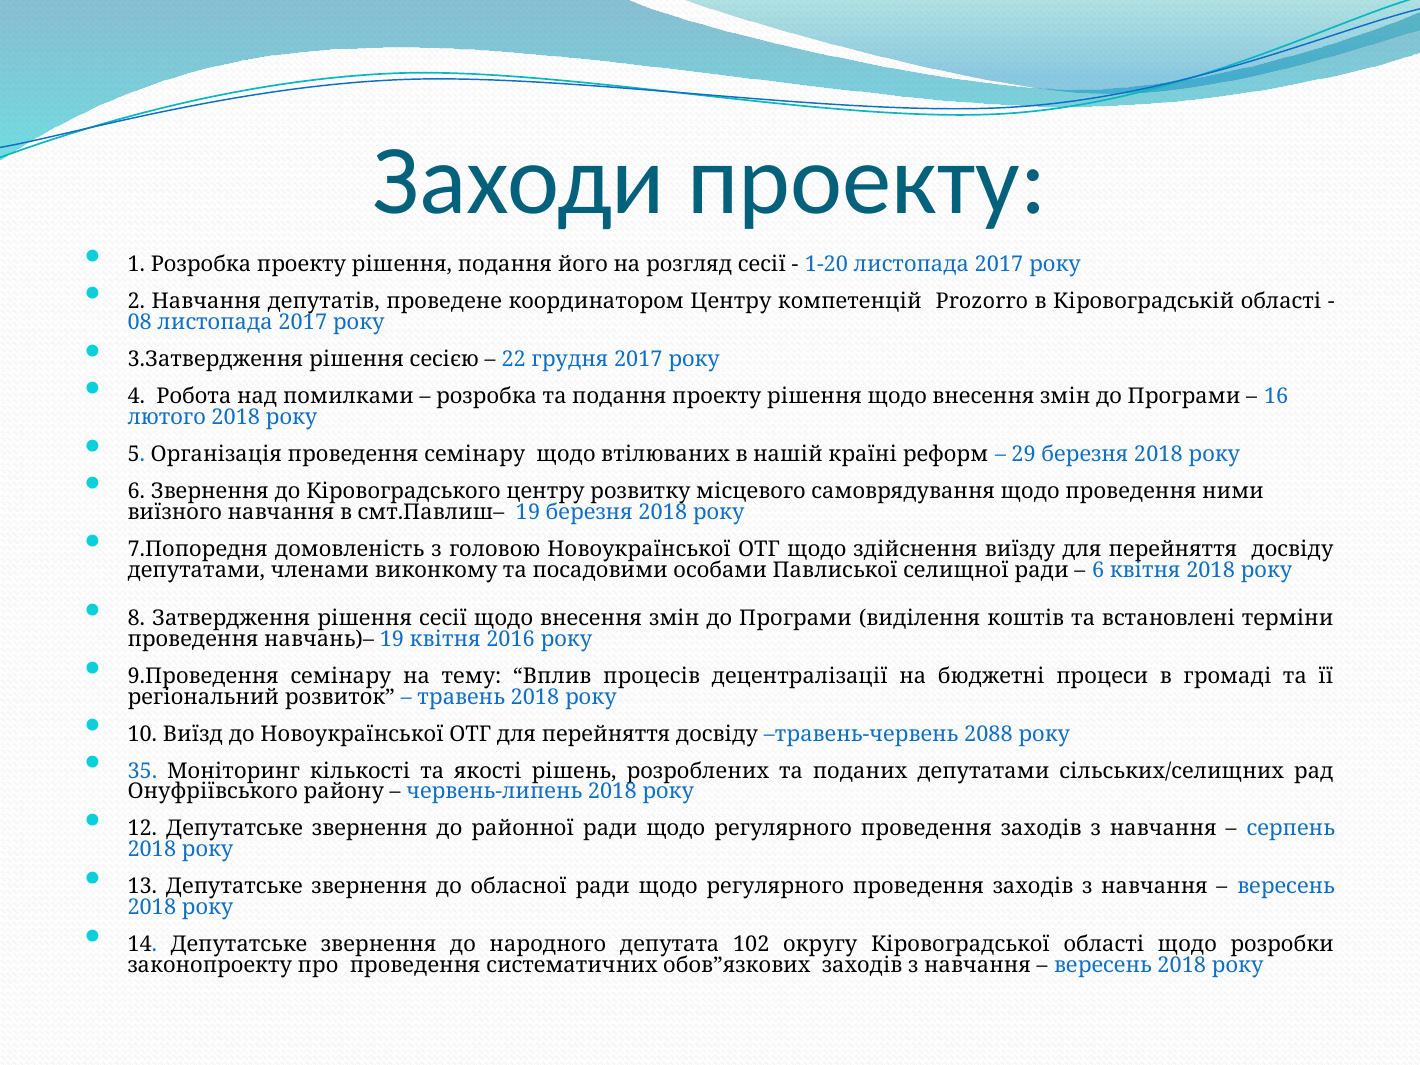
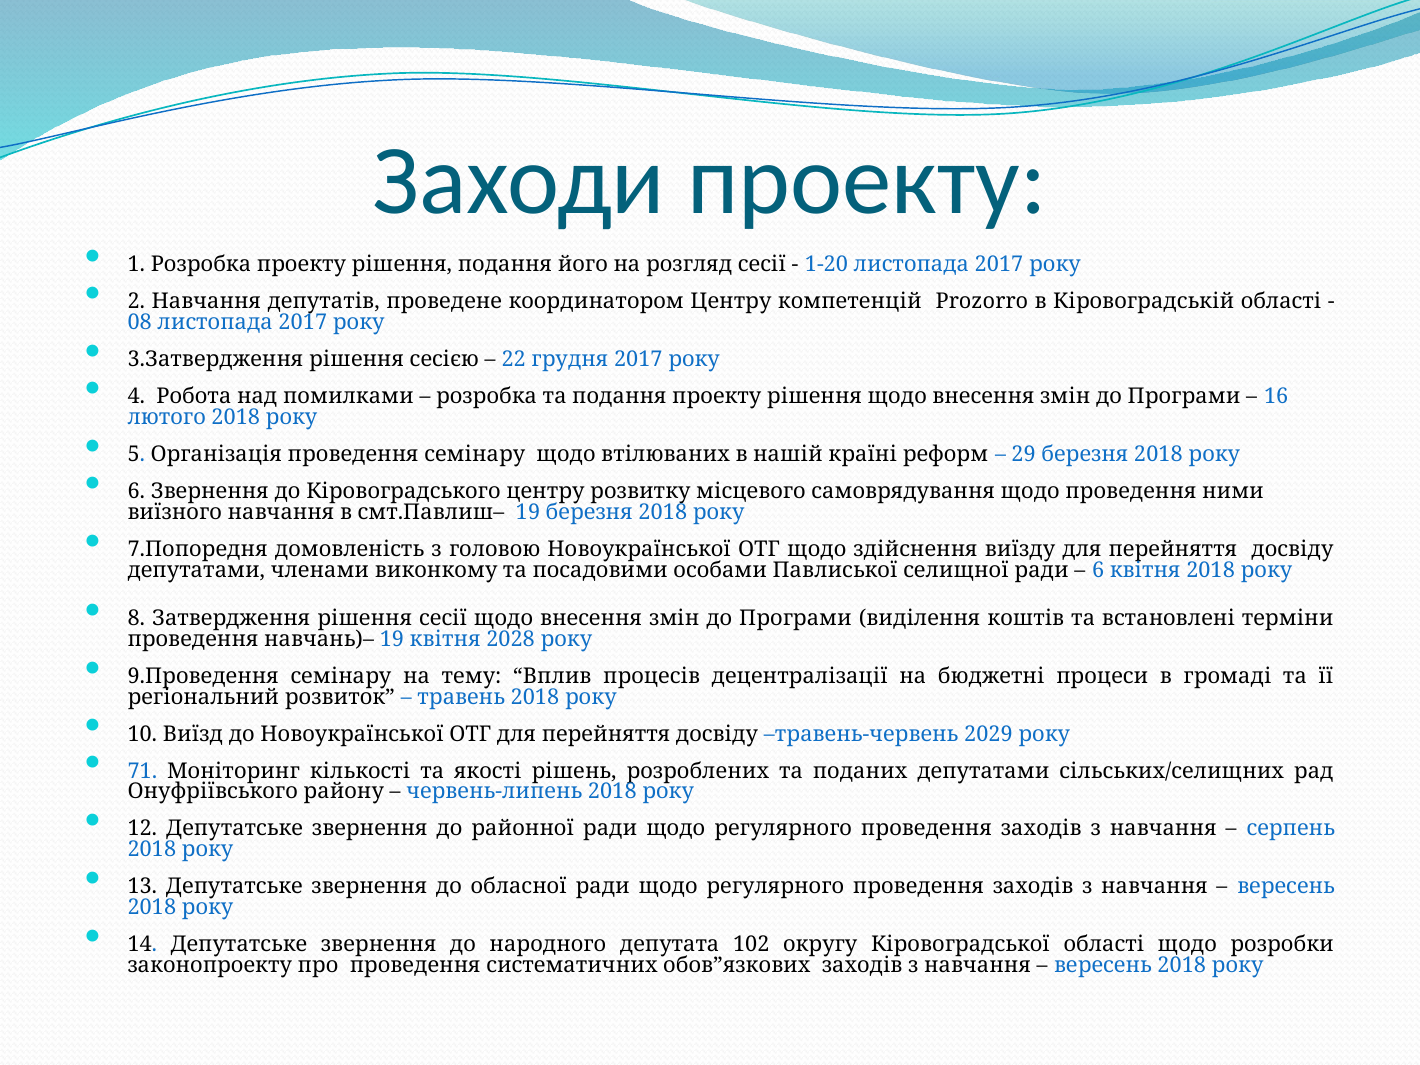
2016: 2016 -> 2028 (511, 639)
2088: 2088 -> 2029 (988, 734)
35: 35 -> 71 (142, 771)
